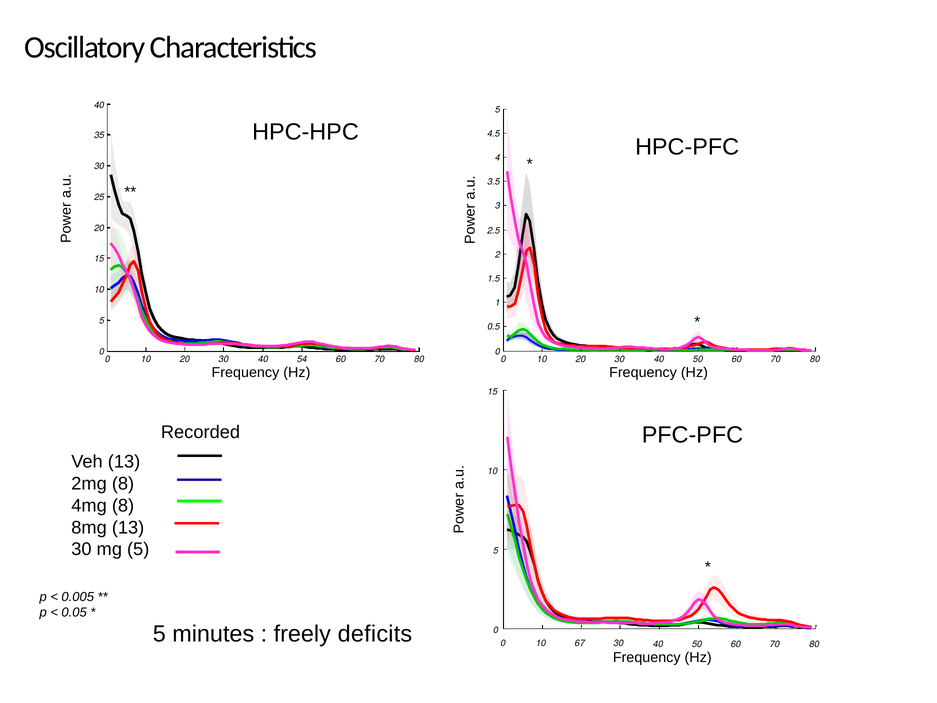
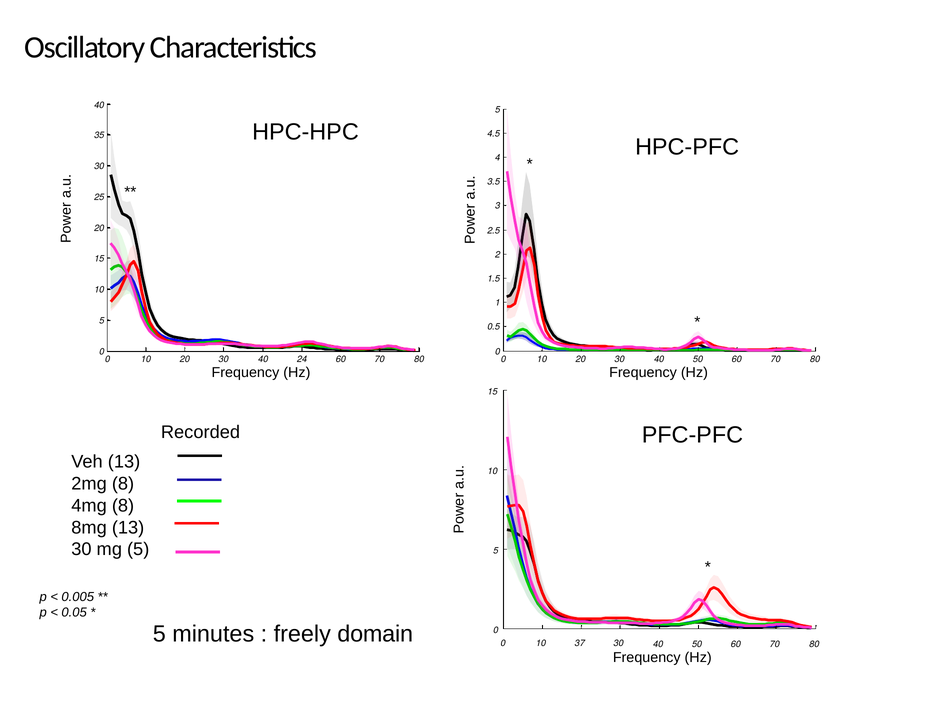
54: 54 -> 24 (302, 359)
deficits: deficits -> domain (375, 634)
67: 67 -> 37 (580, 643)
